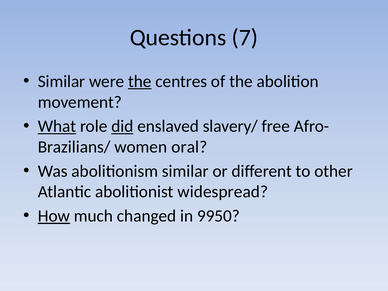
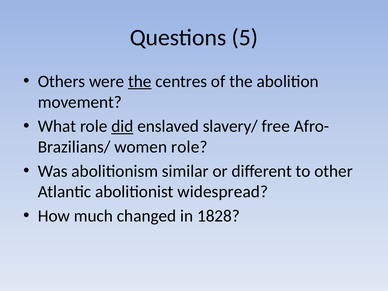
7: 7 -> 5 (245, 38)
Similar: Similar -> Others (62, 81)
What underline: present -> none (57, 126)
women oral: oral -> role (189, 147)
How underline: present -> none (54, 216)
9950: 9950 -> 1828 (218, 216)
